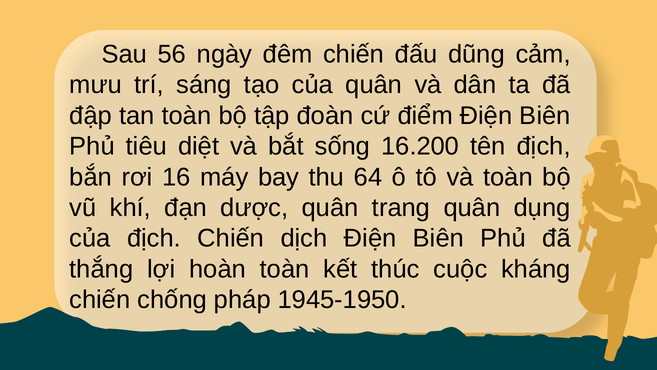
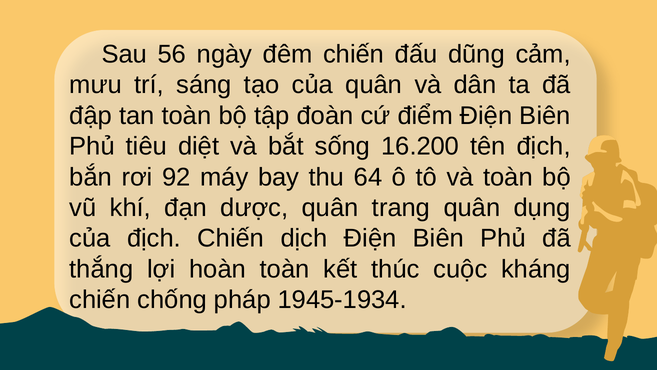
16: 16 -> 92 (176, 177)
1945-1950: 1945-1950 -> 1945-1934 (342, 300)
